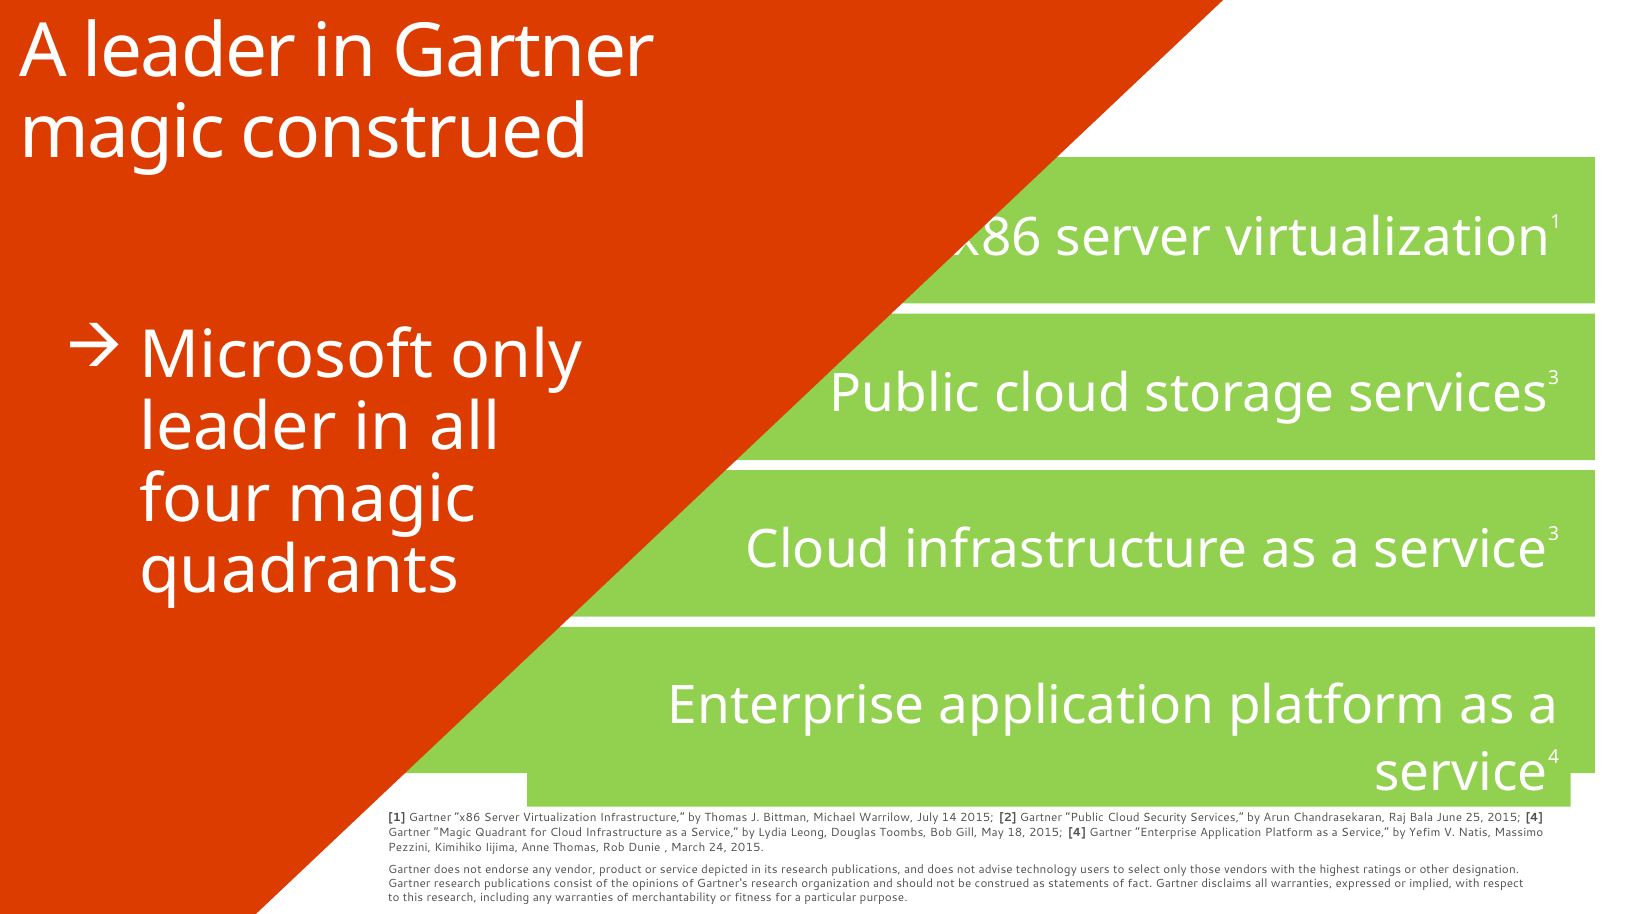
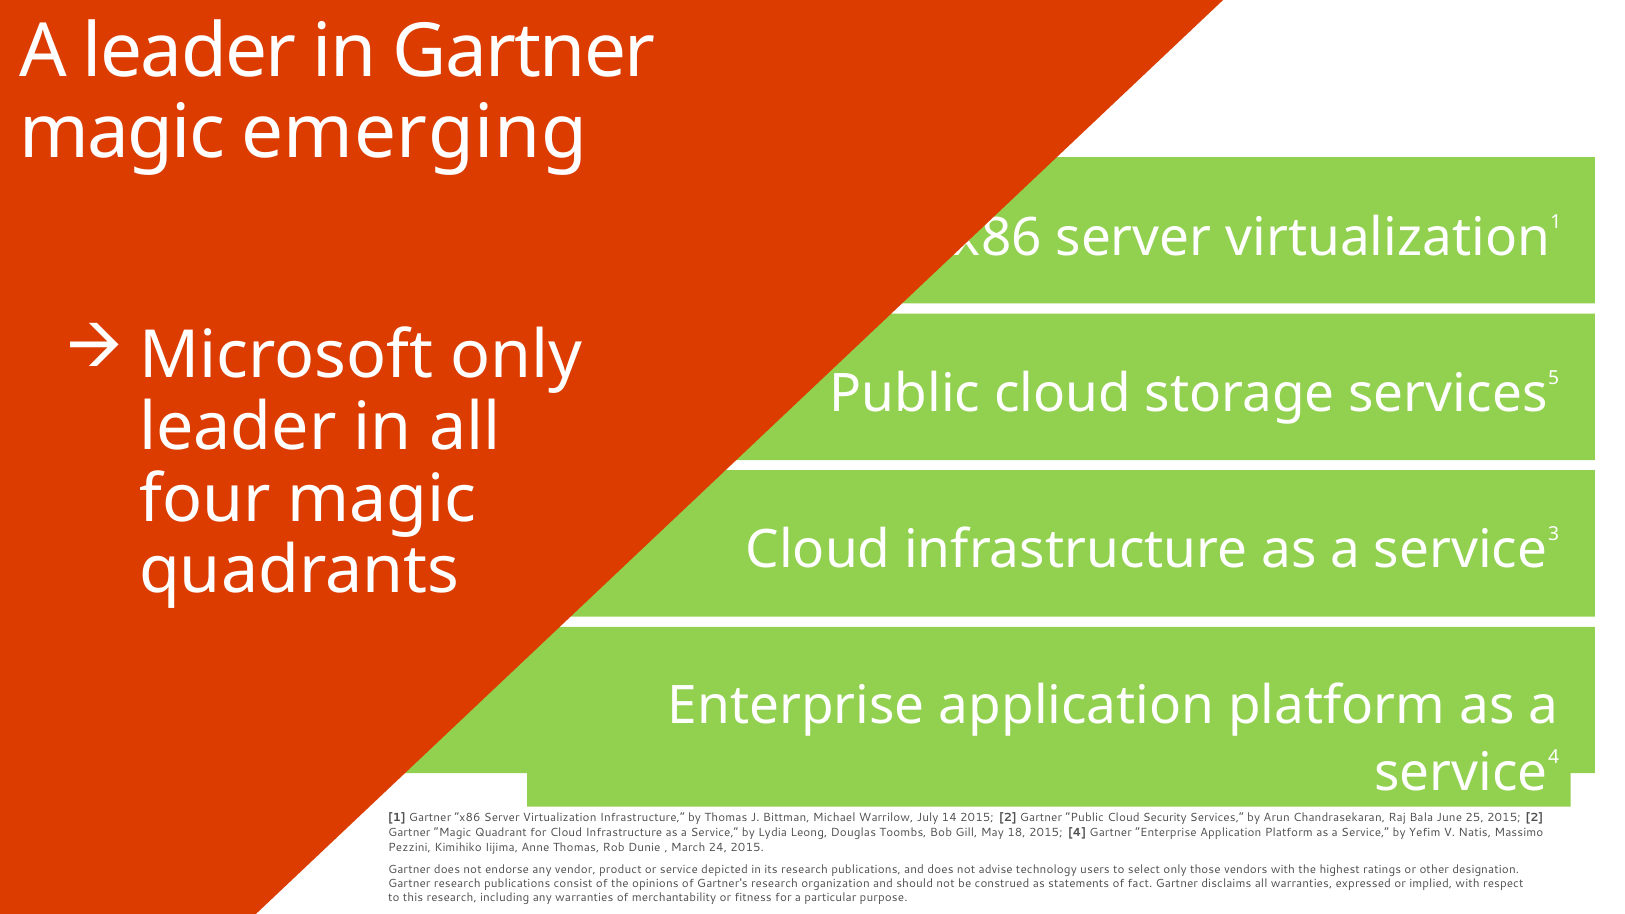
magic construed: construed -> emerging (414, 133)
services 3: 3 -> 5 (1554, 378)
25 2015 4: 4 -> 2 (1534, 817)
